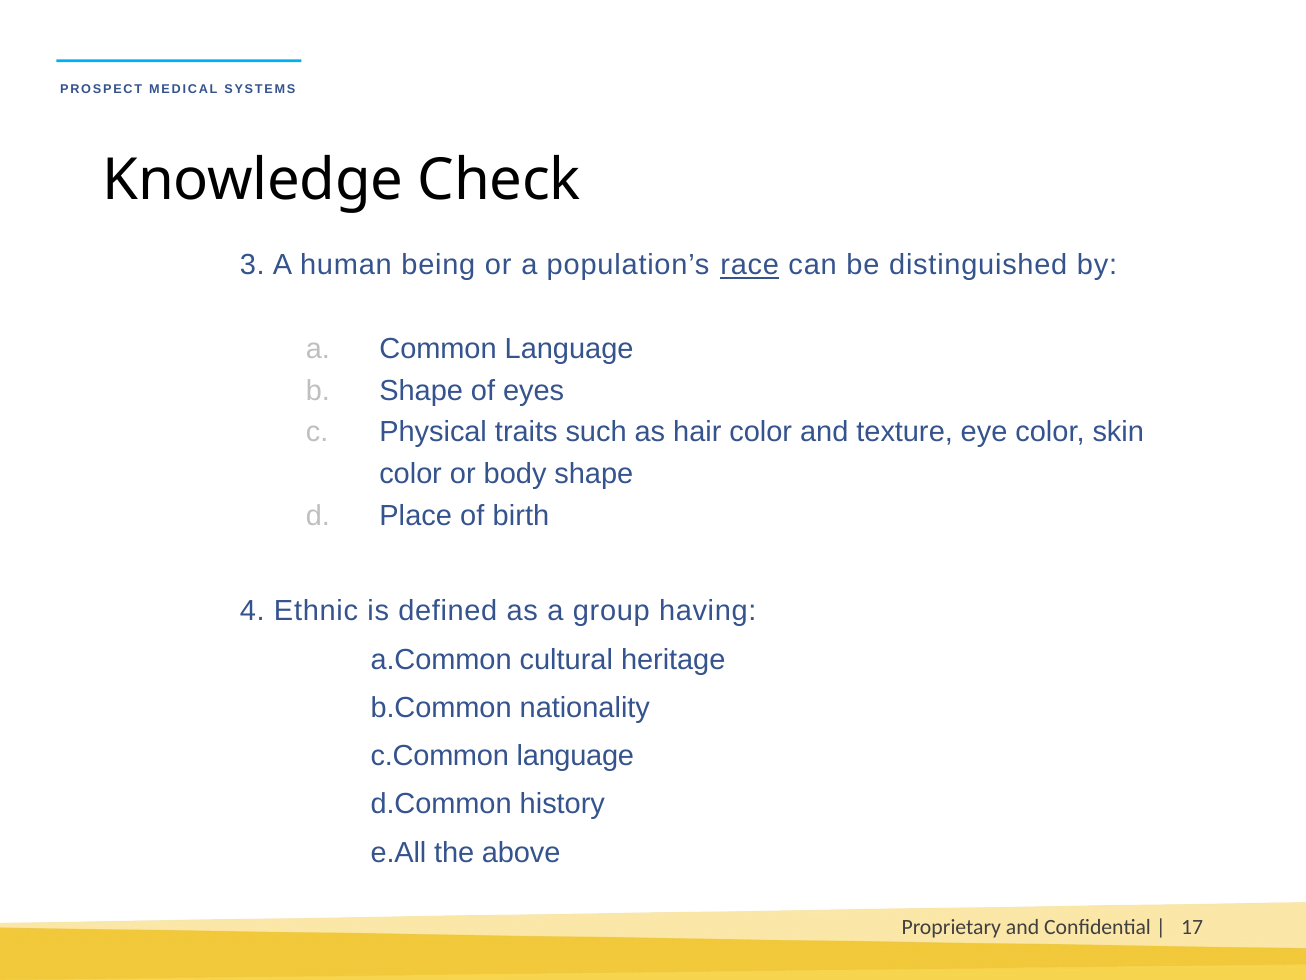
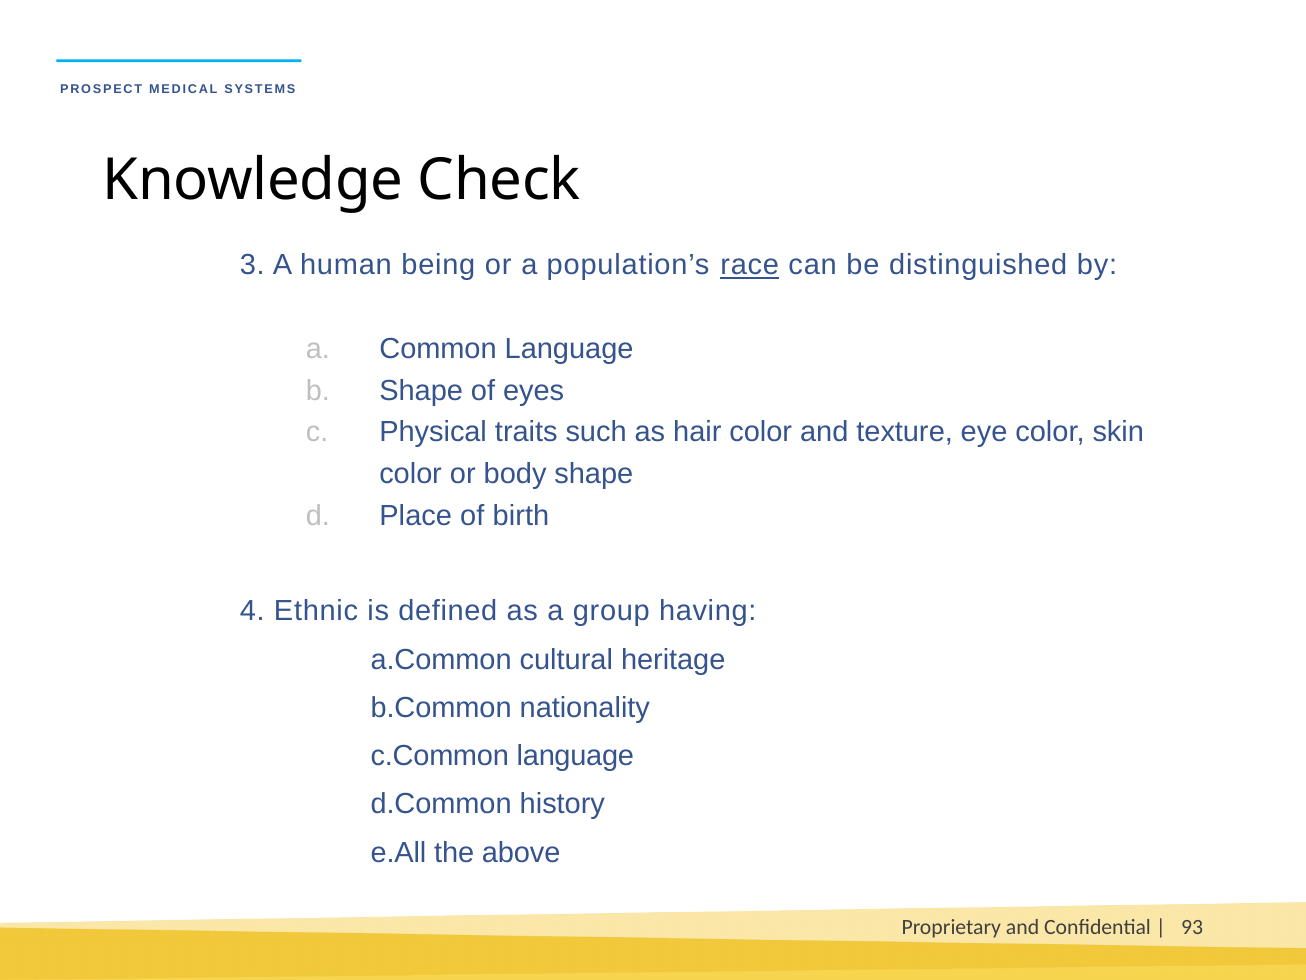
17: 17 -> 93 (1192, 927)
